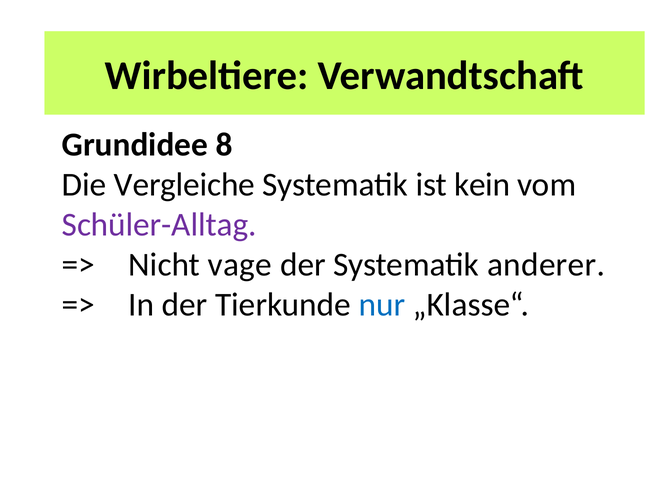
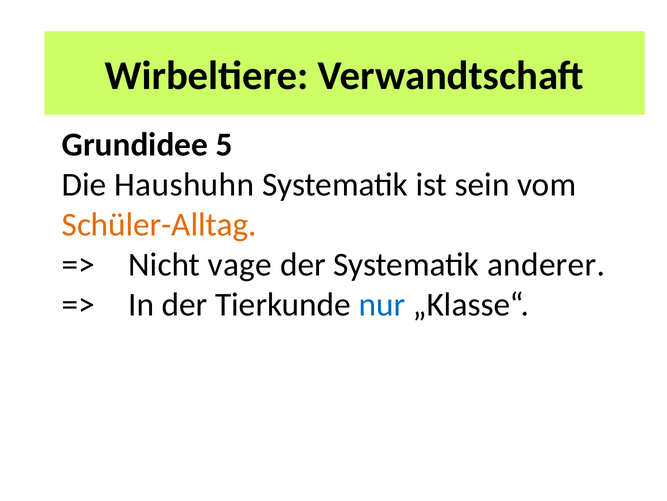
8: 8 -> 5 (224, 144)
Vergleiche: Vergleiche -> Haushuhn (184, 184)
kein: kein -> sein (482, 184)
Schüler-Alltag colour: purple -> orange (159, 224)
